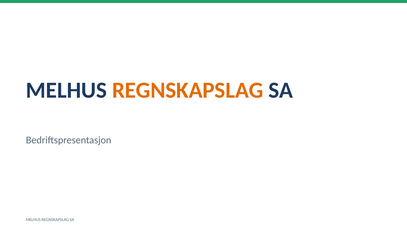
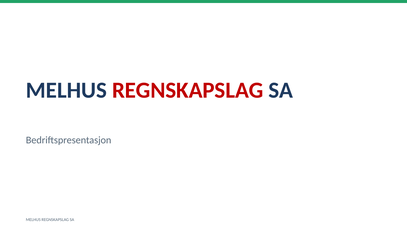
REGNSKAPSLAG colour: orange -> red (188, 90)
